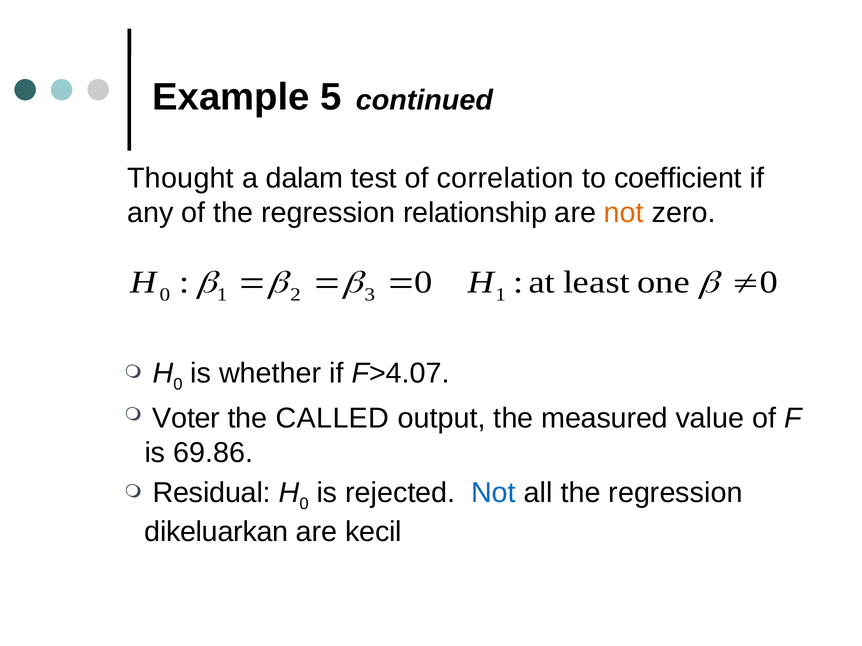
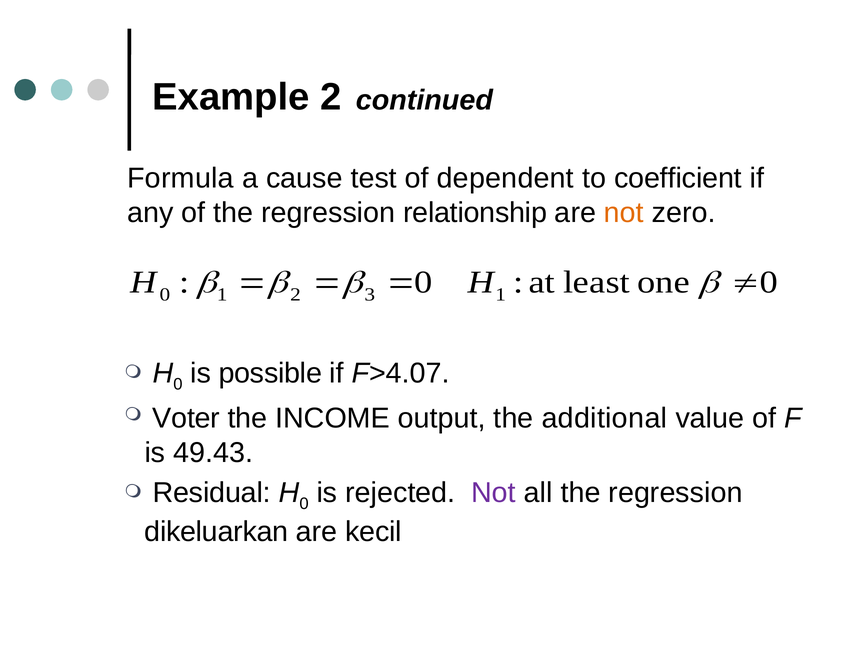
Example 5: 5 -> 2 (331, 97)
Thought: Thought -> Formula (181, 179)
dalam: dalam -> cause (304, 179)
correlation: correlation -> dependent (505, 179)
whether: whether -> possible (270, 374)
CALLED: CALLED -> INCOME (333, 418)
measured: measured -> additional (604, 418)
69.86: 69.86 -> 49.43 (213, 453)
Not colour: blue -> purple (494, 493)
